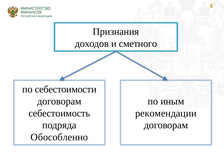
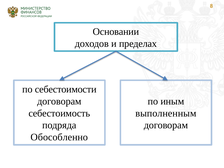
Признания: Признания -> Основании (116, 32)
сметного: сметного -> пределах (138, 44)
рекомендации: рекомендации -> выполненным (166, 113)
